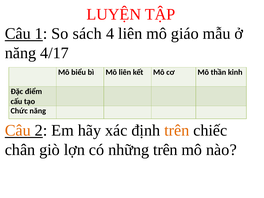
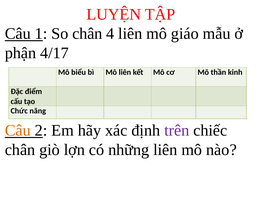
So sách: sách -> chân (87, 34)
năng: năng -> phận (20, 53)
trên colour: orange -> purple (177, 130)
những trên: trên -> liên (165, 150)
